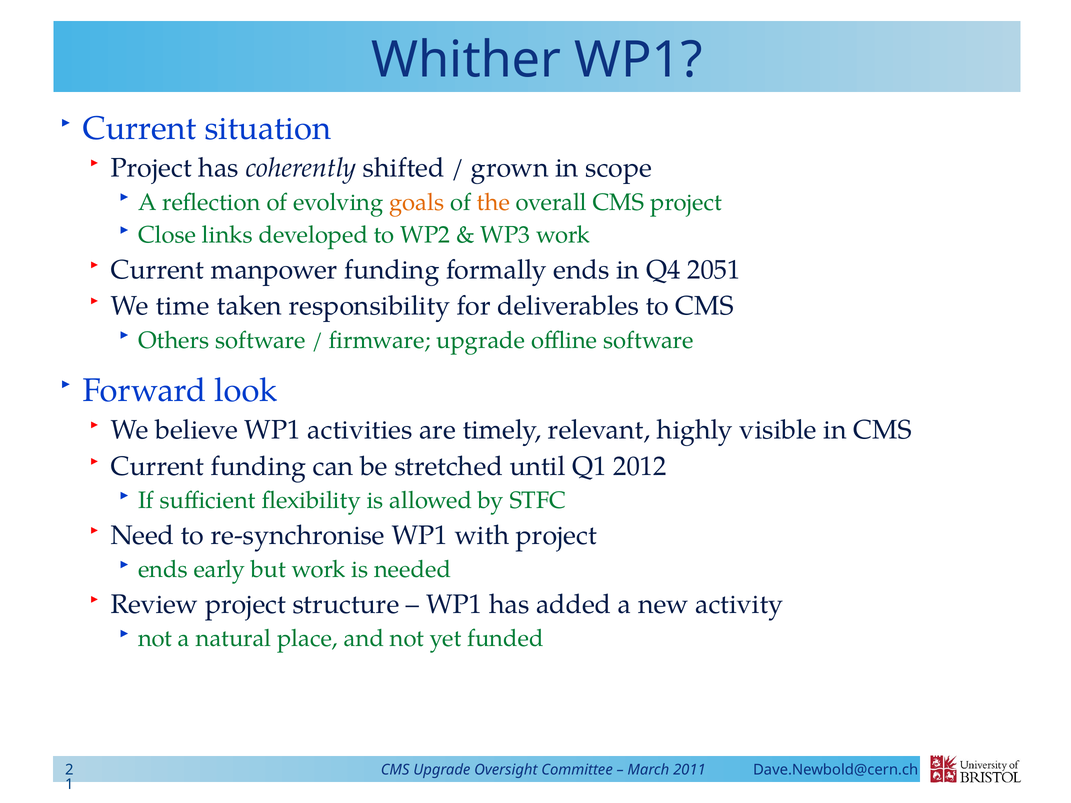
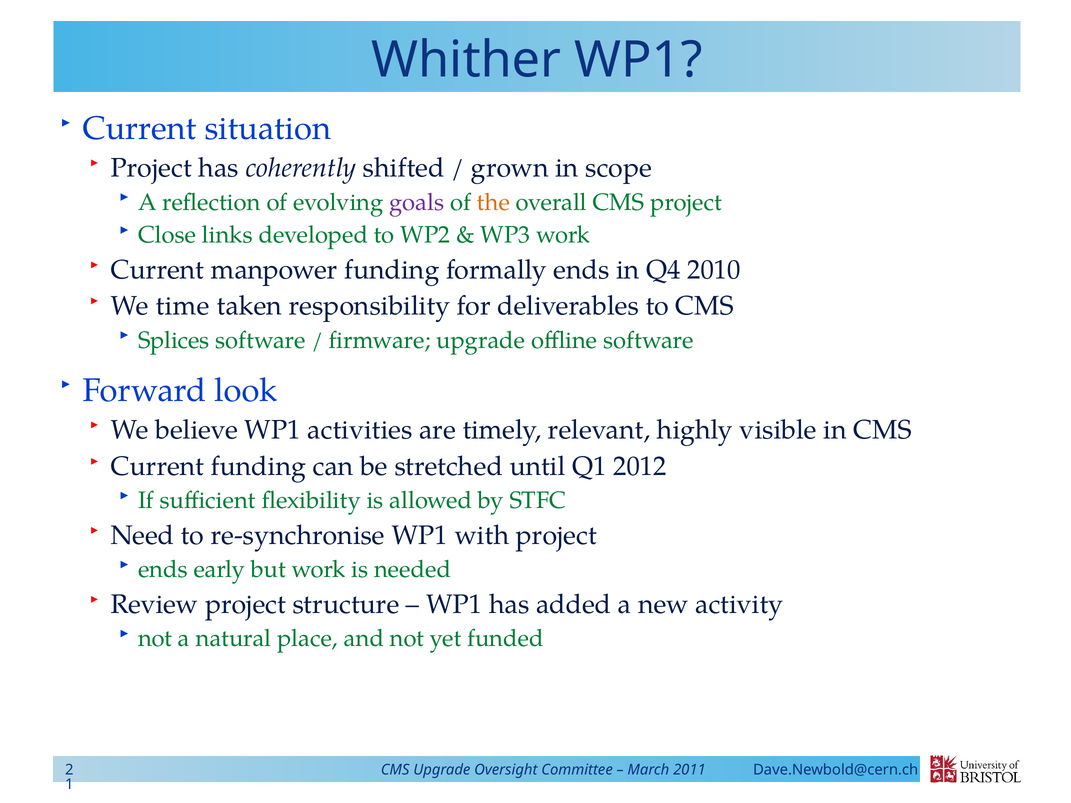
goals colour: orange -> purple (417, 202)
2051: 2051 -> 2010 (714, 270)
Others: Others -> Splices (174, 340)
